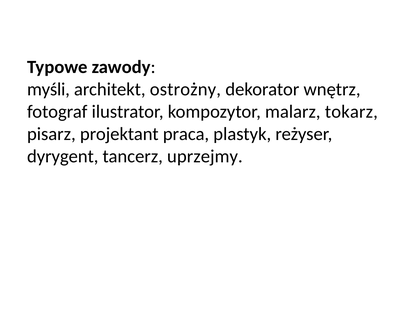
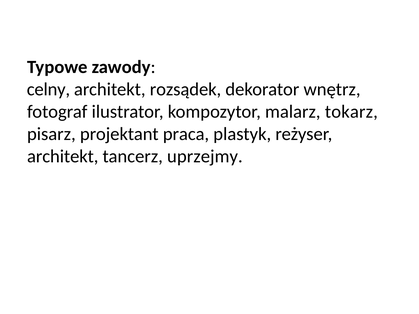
myśli: myśli -> celny (48, 89)
ostrożny: ostrożny -> rozsądek (185, 89)
dyrygent: dyrygent -> architekt (63, 156)
